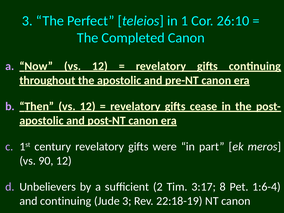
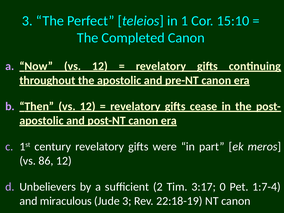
26:10: 26:10 -> 15:10 (233, 21)
90: 90 -> 86 (46, 161)
8: 8 -> 0 (223, 187)
1:6-4: 1:6-4 -> 1:7-4 (267, 187)
and continuing: continuing -> miraculous (66, 201)
